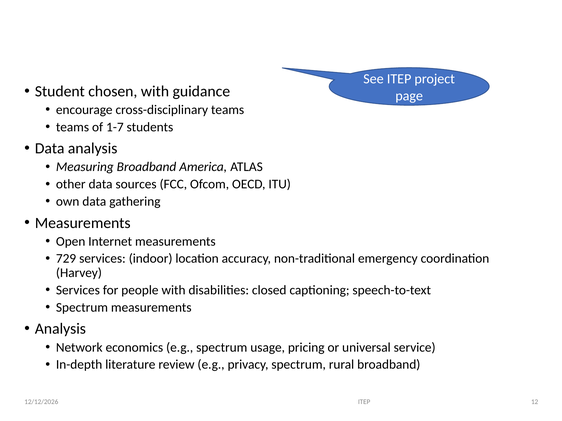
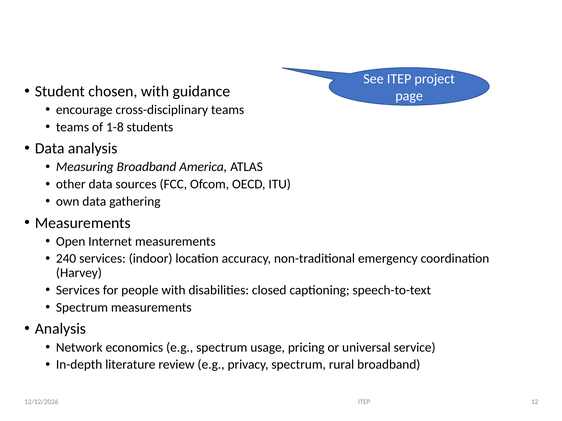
1-7: 1-7 -> 1-8 (115, 127)
729: 729 -> 240 (66, 259)
